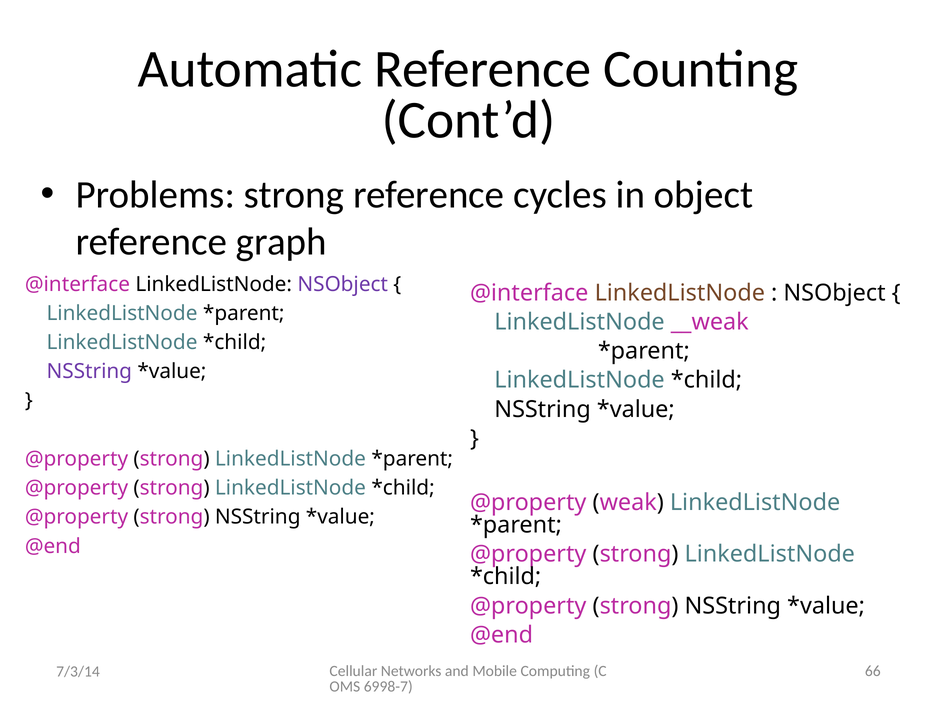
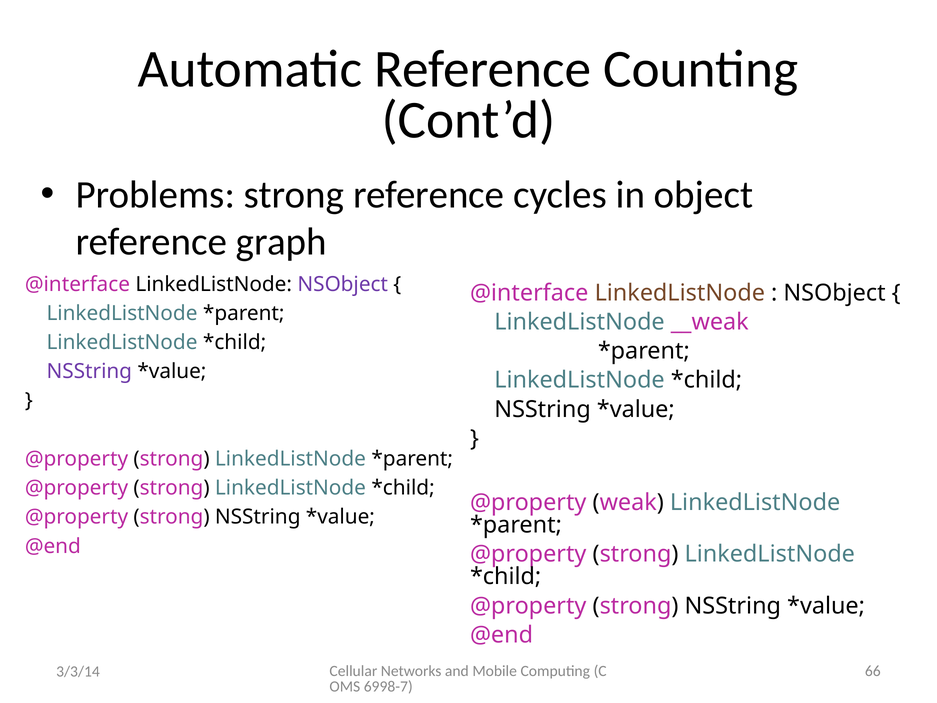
7/3/14: 7/3/14 -> 3/3/14 (78, 671)
